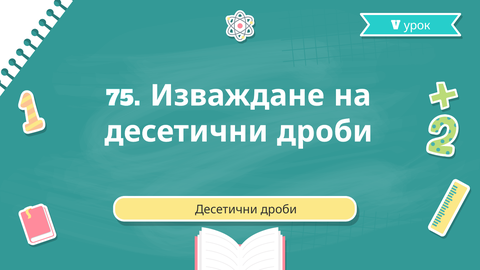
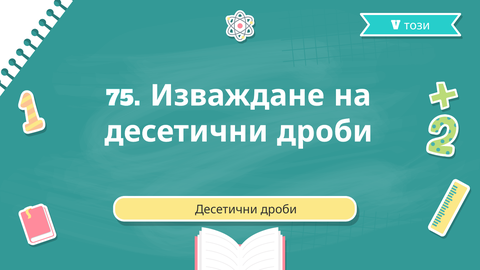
урок: урок -> този (417, 26)
